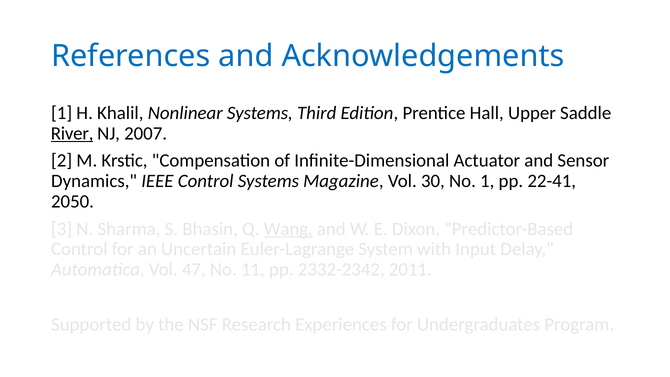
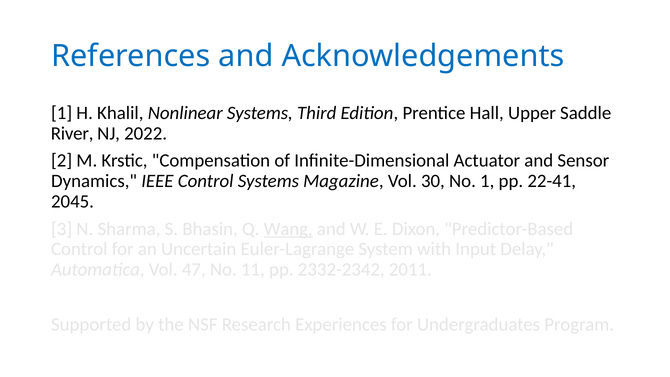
River underline: present -> none (72, 133)
2007: 2007 -> 2022 (146, 133)
2050: 2050 -> 2045 (73, 201)
